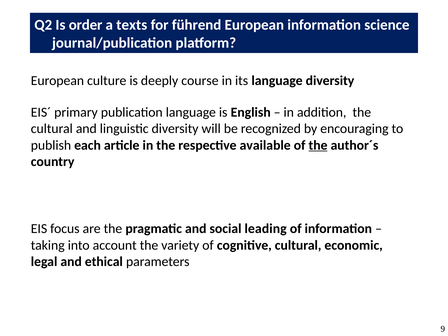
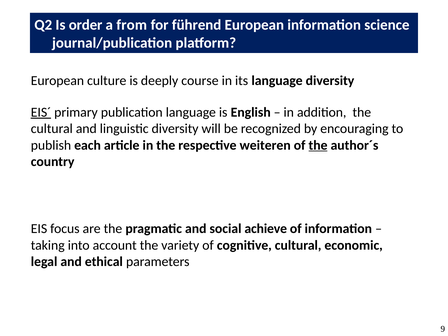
texts: texts -> from (132, 25)
EIS´ underline: none -> present (41, 112)
available: available -> weiteren (265, 145)
leading: leading -> achieve (266, 229)
